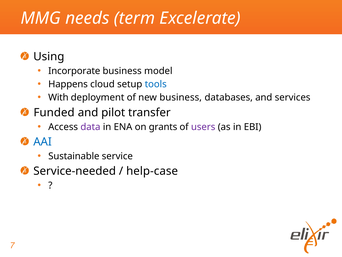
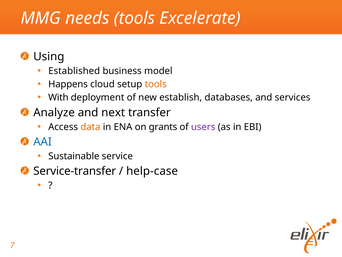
needs term: term -> tools (135, 18)
Incorporate: Incorporate -> Established (74, 71)
tools colour: blue -> orange (156, 84)
new business: business -> establish (181, 97)
Funded: Funded -> Analyze (54, 112)
pilot: pilot -> next (113, 112)
data colour: purple -> orange (90, 127)
Service-needed: Service-needed -> Service-transfer (75, 171)
